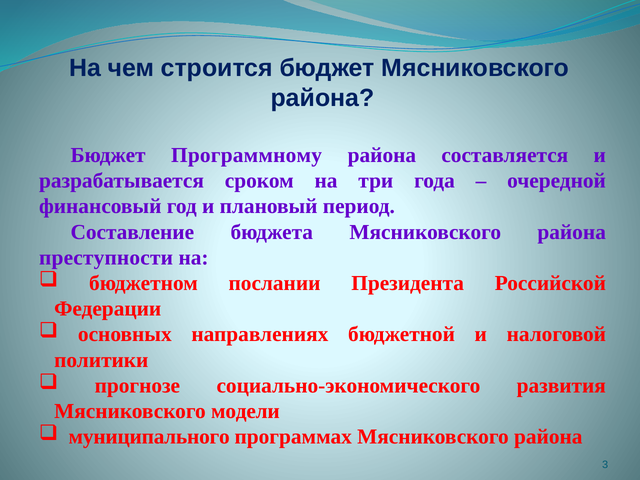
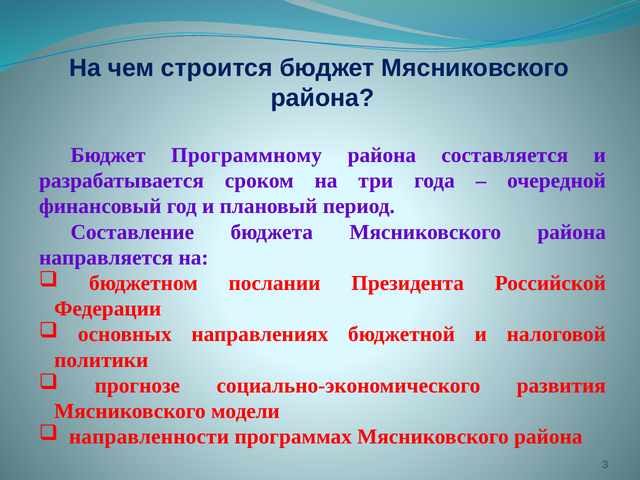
преступности: преступности -> направляется (106, 258)
муниципального: муниципального -> направленности (149, 437)
